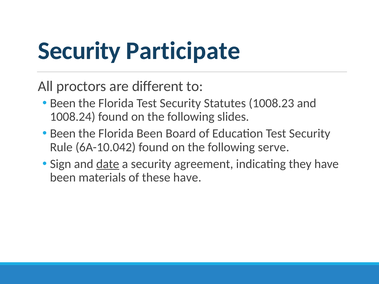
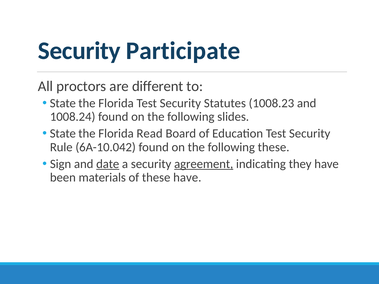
Been: Been -> State (63, 103)
Been: Been -> State (63, 134)
Florida Been: Been -> Read (150, 134)
following serve: serve -> these (274, 147)
agreement underline: none -> present (204, 164)
